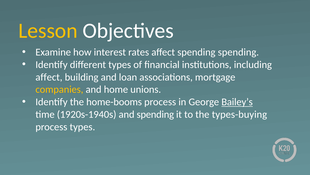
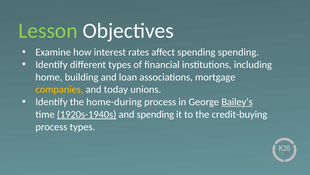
Lesson colour: yellow -> light green (48, 31)
affect: affect -> home (49, 77)
home: home -> today (116, 89)
home-booms: home-booms -> home-during (114, 102)
1920s-1940s underline: none -> present (87, 114)
types-buying: types-buying -> credit-buying (240, 114)
